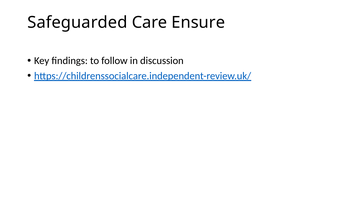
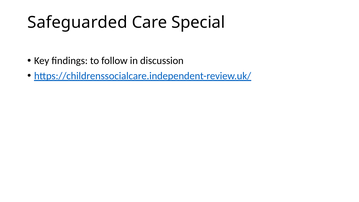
Ensure: Ensure -> Special (198, 22)
